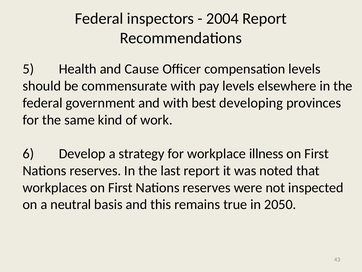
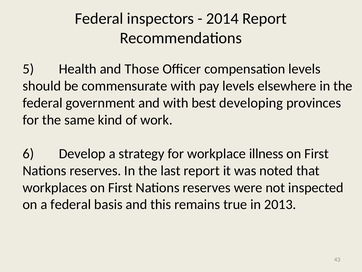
2004: 2004 -> 2014 (222, 19)
Cause: Cause -> Those (142, 69)
a neutral: neutral -> federal (71, 204)
2050: 2050 -> 2013 (280, 204)
